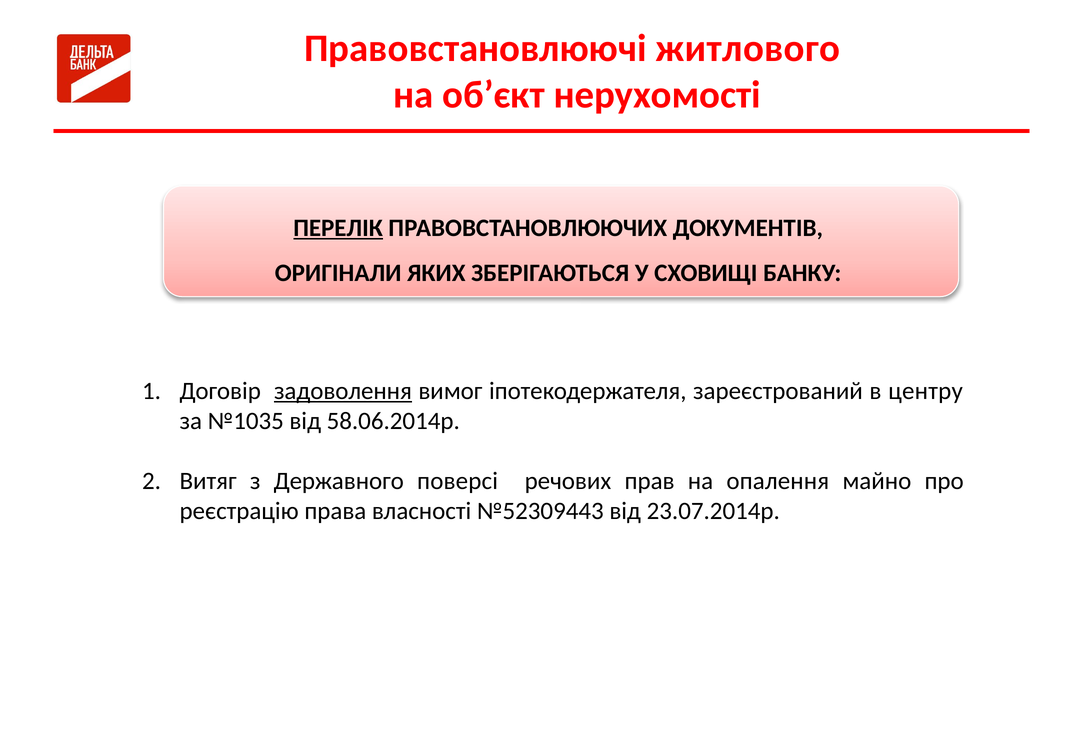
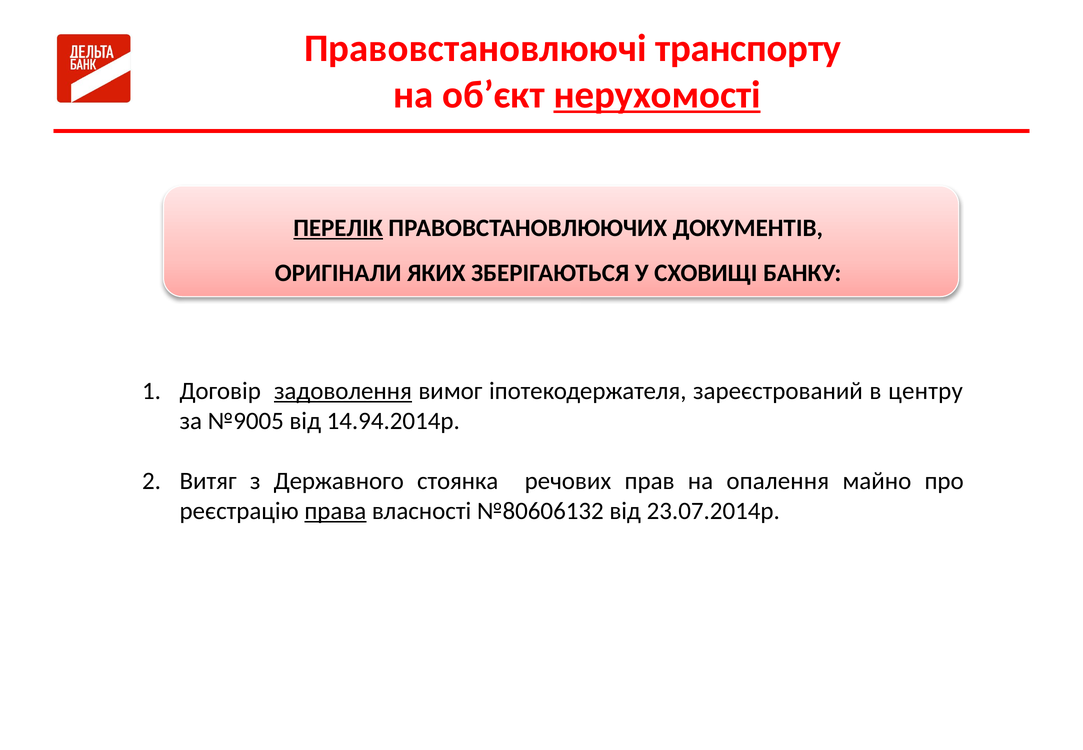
житлового: житлового -> транспорту (748, 48)
нерухомості underline: none -> present (657, 95)
№1035: №1035 -> №9005 (246, 421)
58.06.2014р: 58.06.2014р -> 14.94.2014р (393, 421)
поверсі: поверсі -> стоянка (458, 481)
права underline: none -> present (335, 511)
№52309443: №52309443 -> №80606132 (540, 511)
